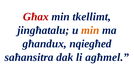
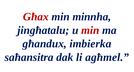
tkellimt: tkellimt -> minnha (92, 17)
min colour: orange -> red (90, 30)
nqiegħed: nqiegħed -> imbierka (90, 44)
